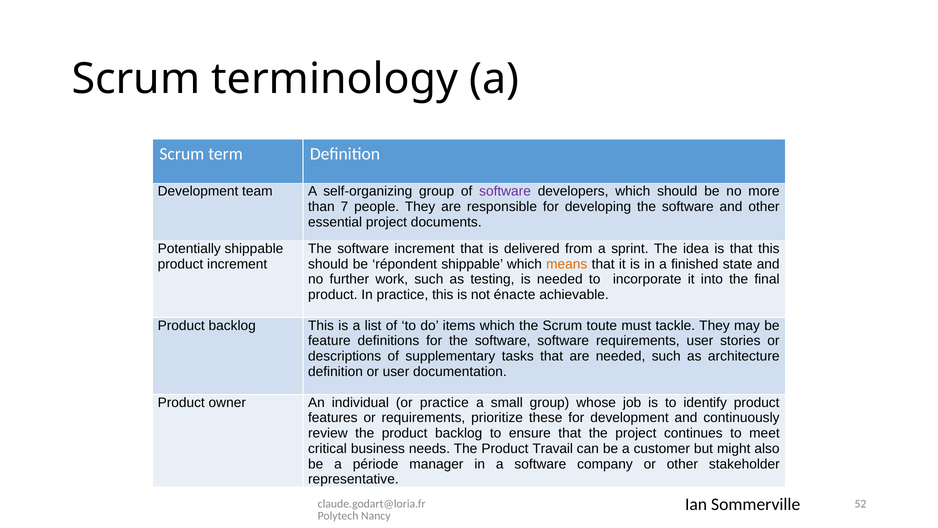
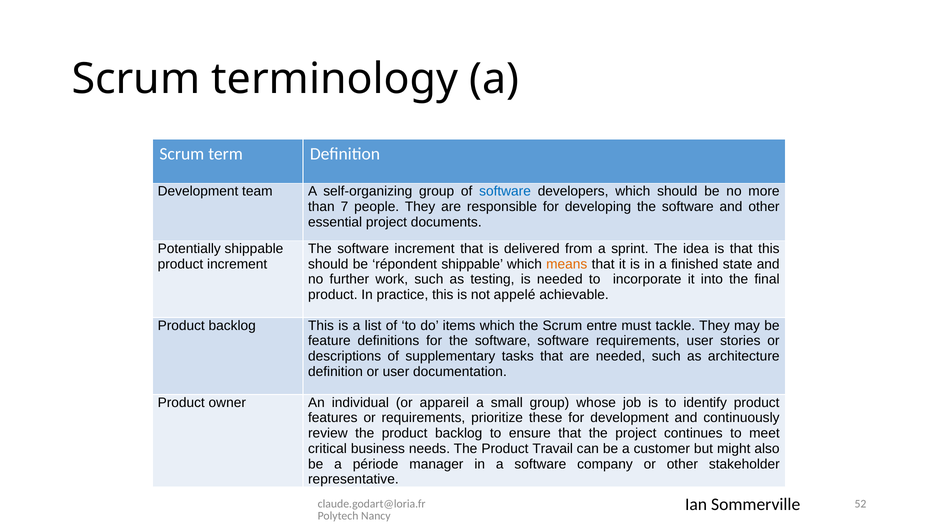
software colour: purple -> blue (505, 191)
énacte: énacte -> appelé (515, 295)
toute: toute -> entre (602, 325)
or practice: practice -> appareil (444, 402)
